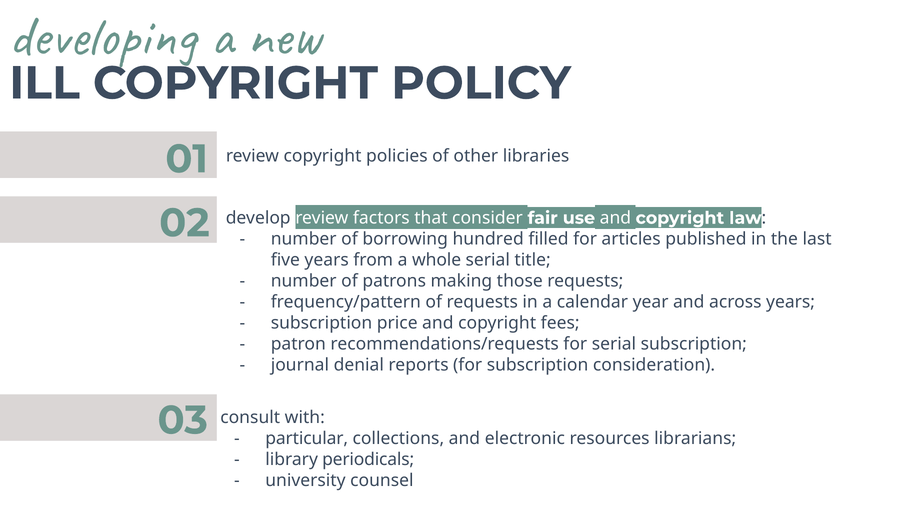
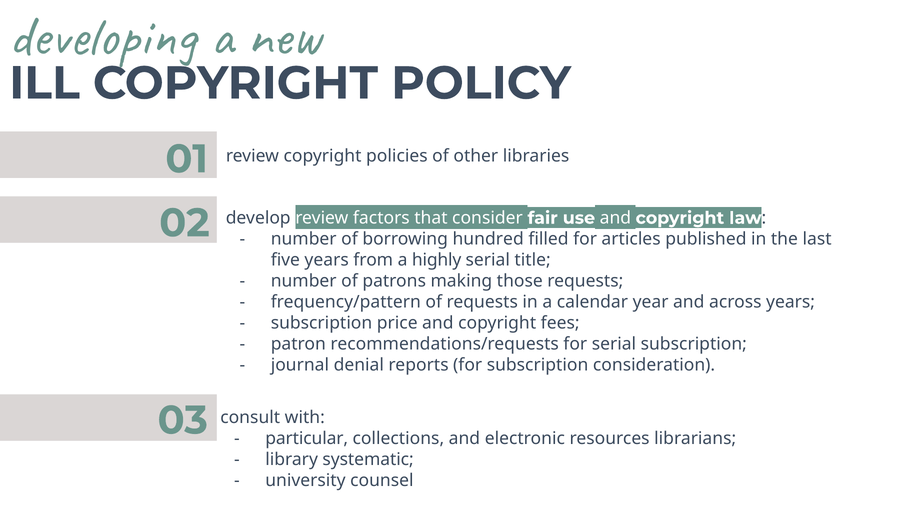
whole: whole -> highly (437, 260)
periodicals: periodicals -> systematic (368, 459)
